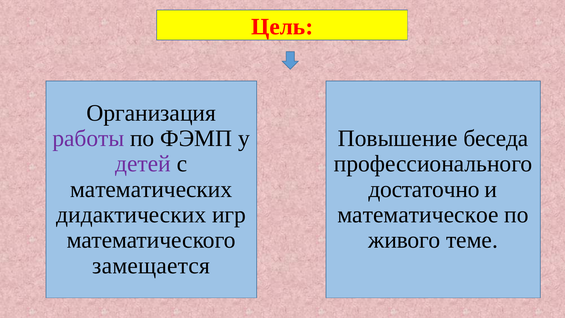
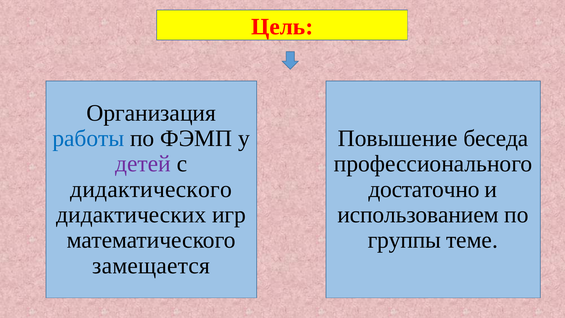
работы colour: purple -> blue (88, 138)
математических: математических -> дидактического (151, 189)
математическое: математическое -> использованием (418, 215)
живого: живого -> группы (404, 240)
